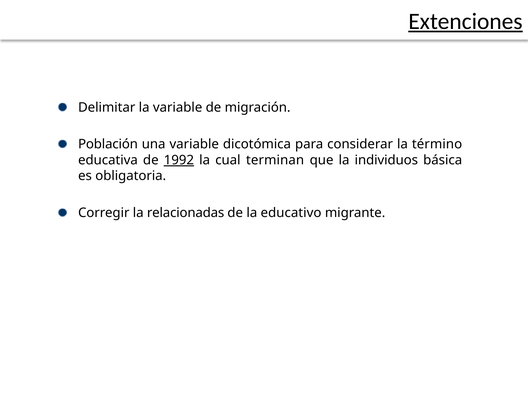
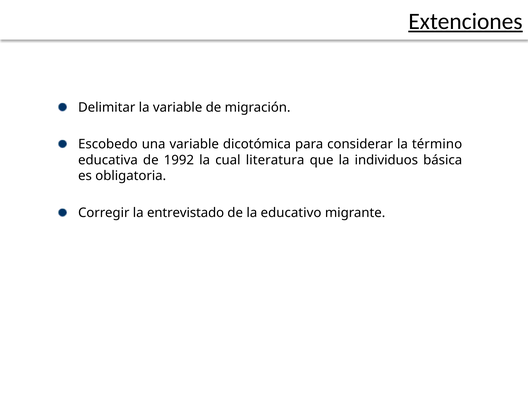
Población: Población -> Escobedo (108, 144)
1992 underline: present -> none (179, 160)
terminan: terminan -> literatura (275, 160)
relacionadas: relacionadas -> entrevistado (186, 213)
